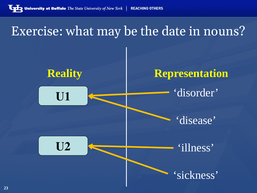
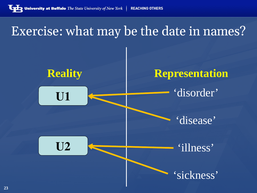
nouns: nouns -> names (224, 31)
